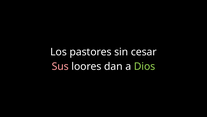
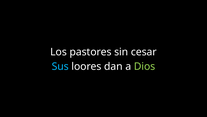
Sus colour: pink -> light blue (60, 66)
